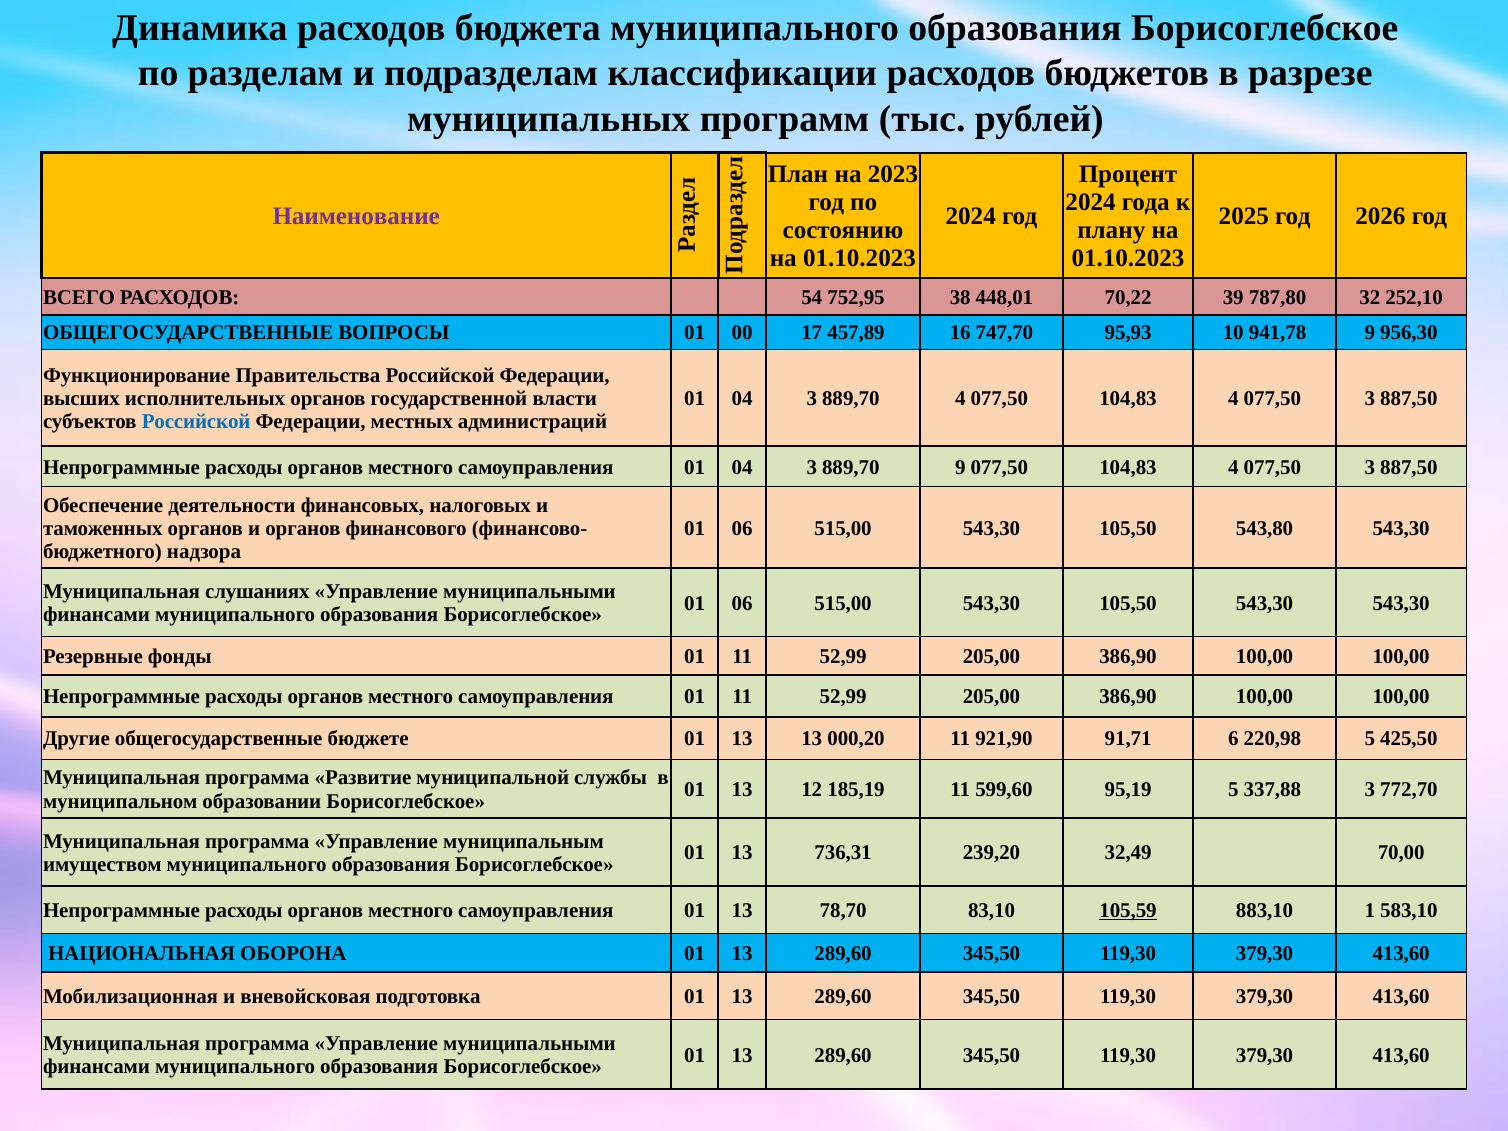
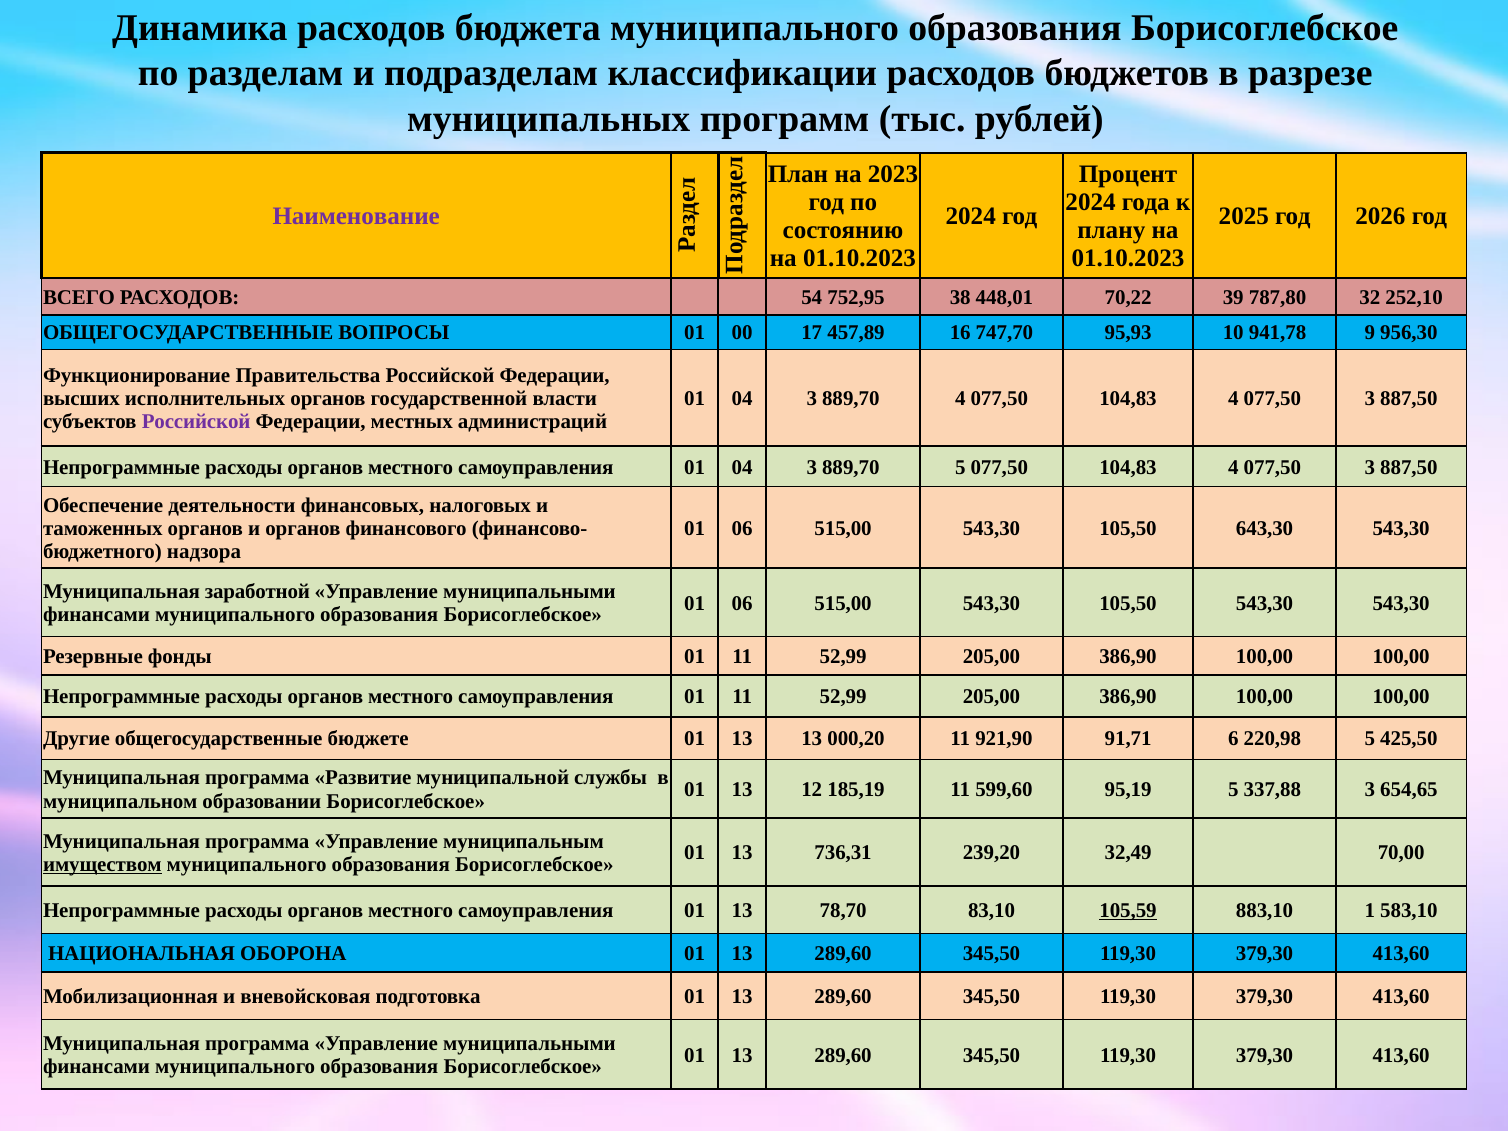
Российской colour: blue -> purple (196, 422)
889,70 9: 9 -> 5 (960, 467)
543,80: 543,80 -> 643,30 (1265, 528)
слушаниях: слушаниях -> заработной (257, 592)
772,70: 772,70 -> 654,65 (1409, 790)
имуществом underline: none -> present (102, 864)
